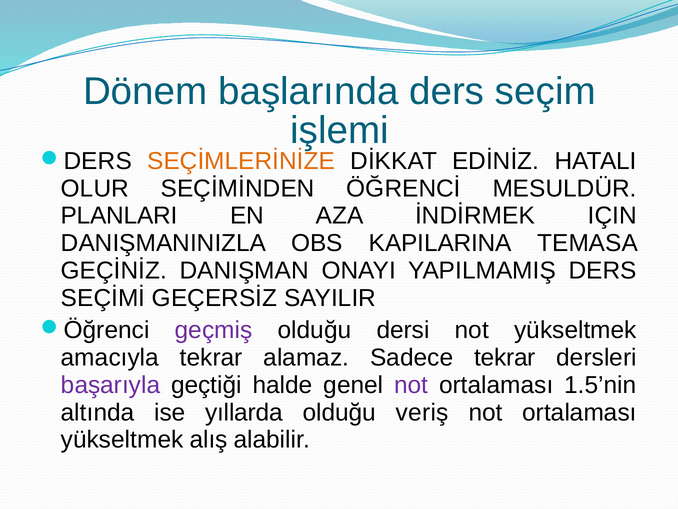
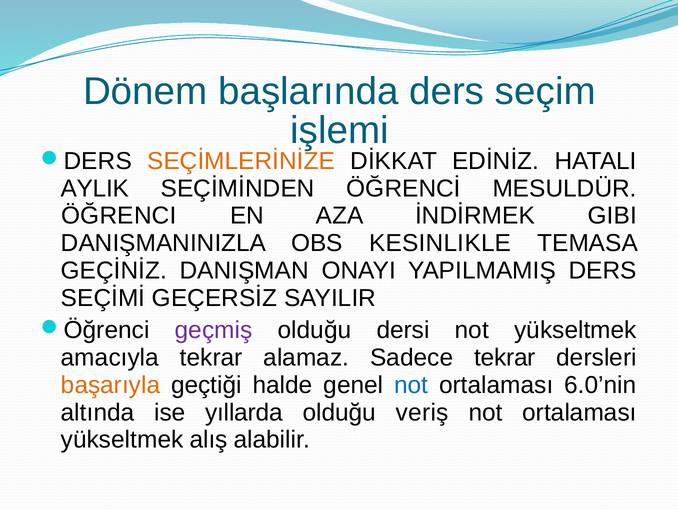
OLUR: OLUR -> AYLIK (95, 188)
PLANLARI: PLANLARI -> ÖĞRENCI (119, 216)
IÇIN: IÇIN -> GIBI (612, 216)
KAPILARINA: KAPILARINA -> KESINLIKLE (440, 243)
başarıyla colour: purple -> orange (111, 385)
not colour: purple -> blue (411, 385)
1.5’nin: 1.5’nin -> 6.0’nin (600, 385)
